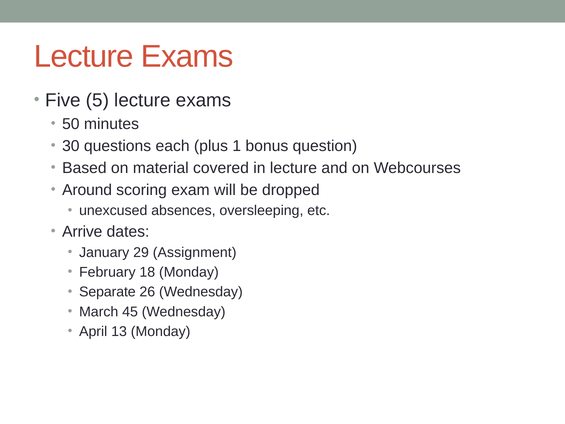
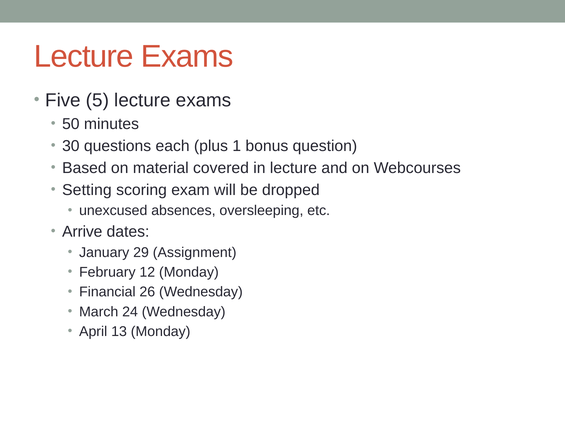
Around: Around -> Setting (87, 190)
18: 18 -> 12 (147, 272)
Separate: Separate -> Financial (107, 292)
45: 45 -> 24 (130, 312)
